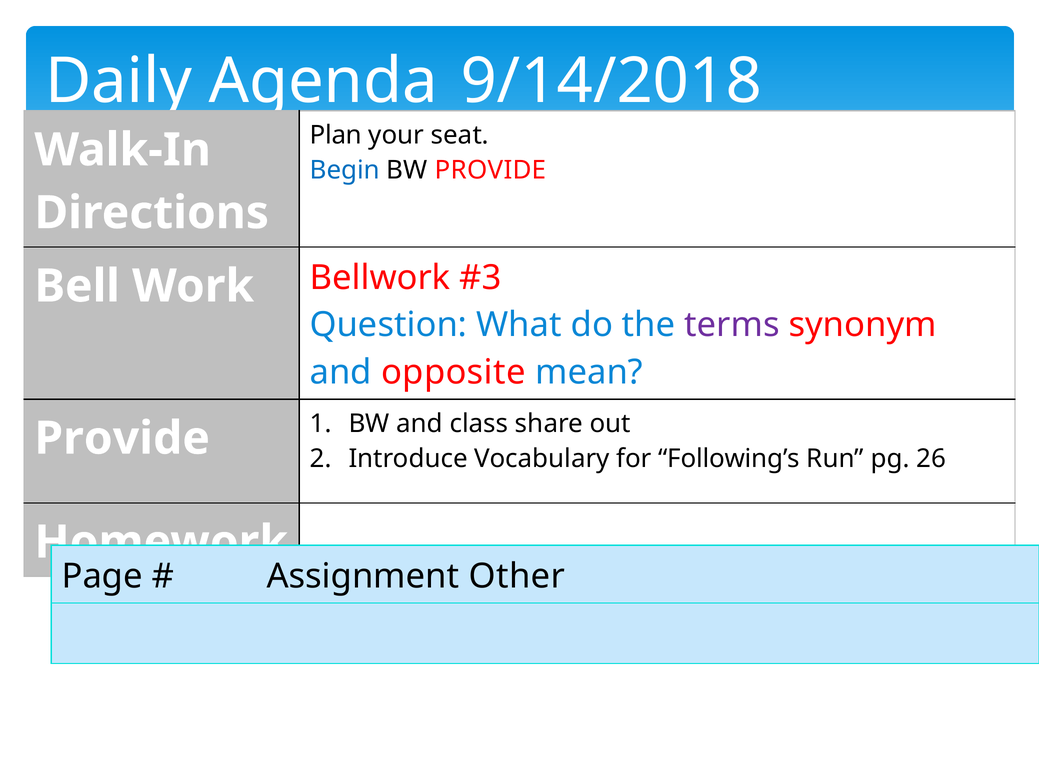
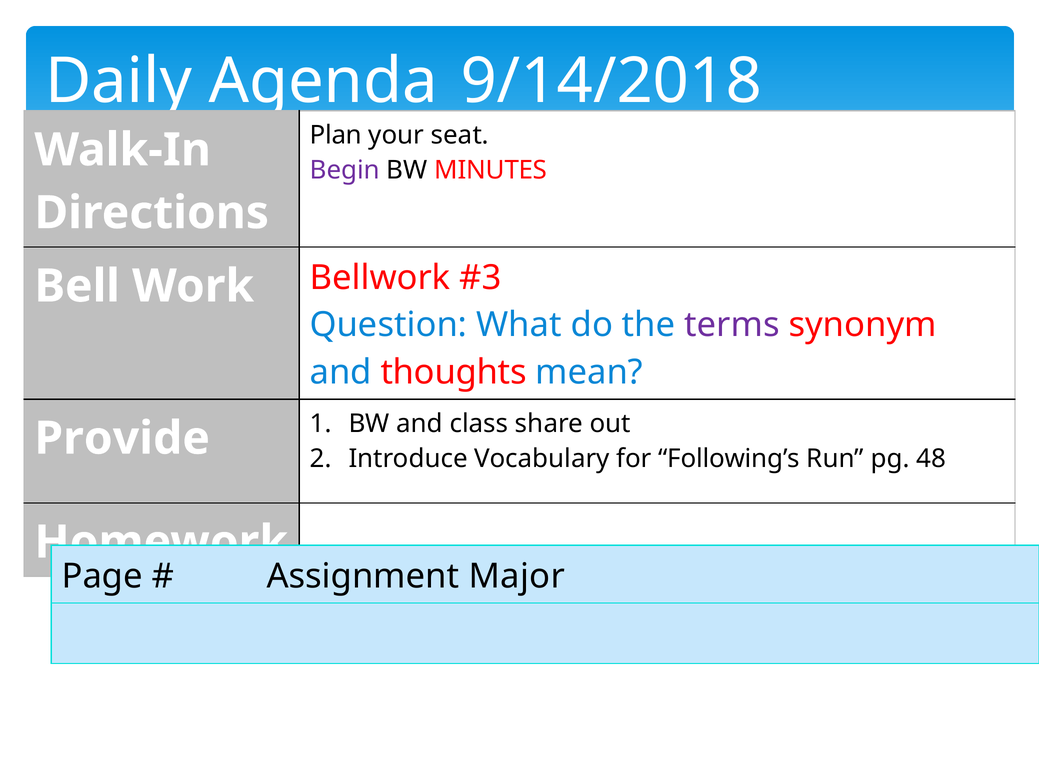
Begin colour: blue -> purple (345, 170)
BW PROVIDE: PROVIDE -> MINUTES (491, 170)
opposite: opposite -> thoughts (454, 372)
26: 26 -> 48 (931, 459)
Other: Other -> Major (517, 576)
